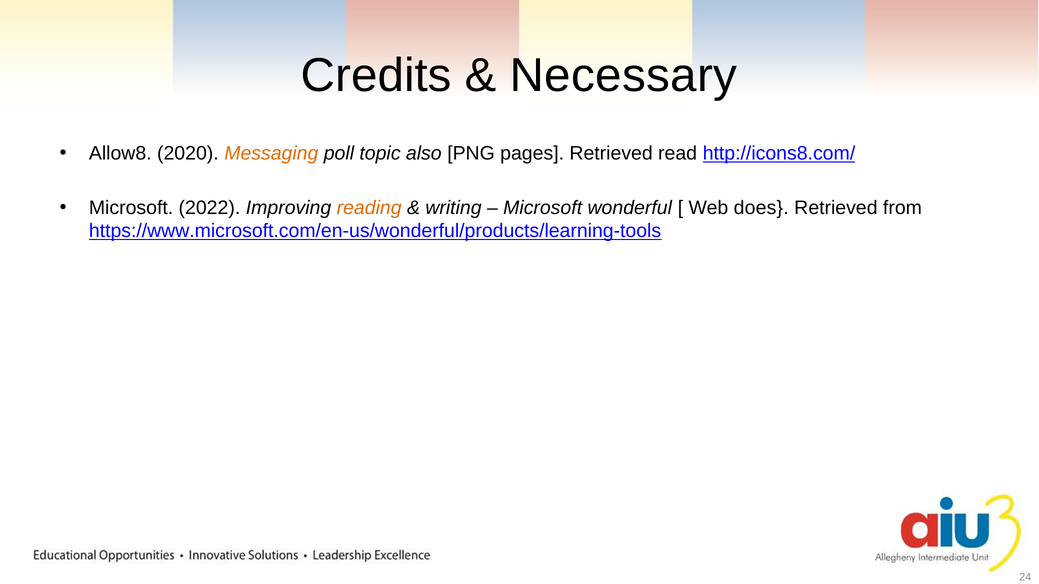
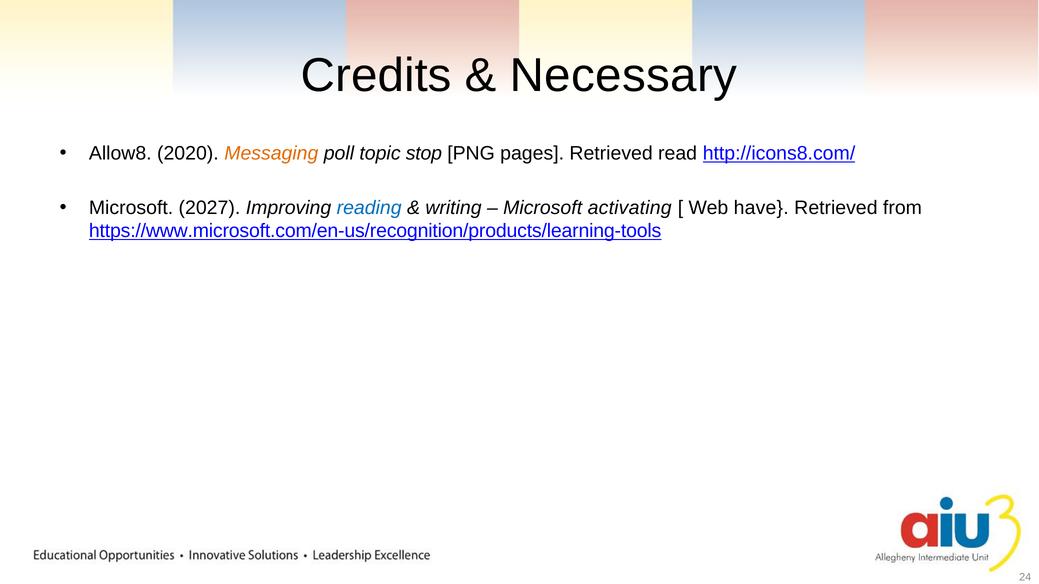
also: also -> stop (424, 153)
2022: 2022 -> 2027 (209, 208)
reading colour: orange -> blue (369, 208)
wonderful: wonderful -> activating (630, 208)
does: does -> have (761, 208)
https://www.microsoft.com/en-us/wonderful/products/learning-tools: https://www.microsoft.com/en-us/wonderful/products/learning-tools -> https://www.microsoft.com/en-us/recognition/products/learning-tools (375, 231)
